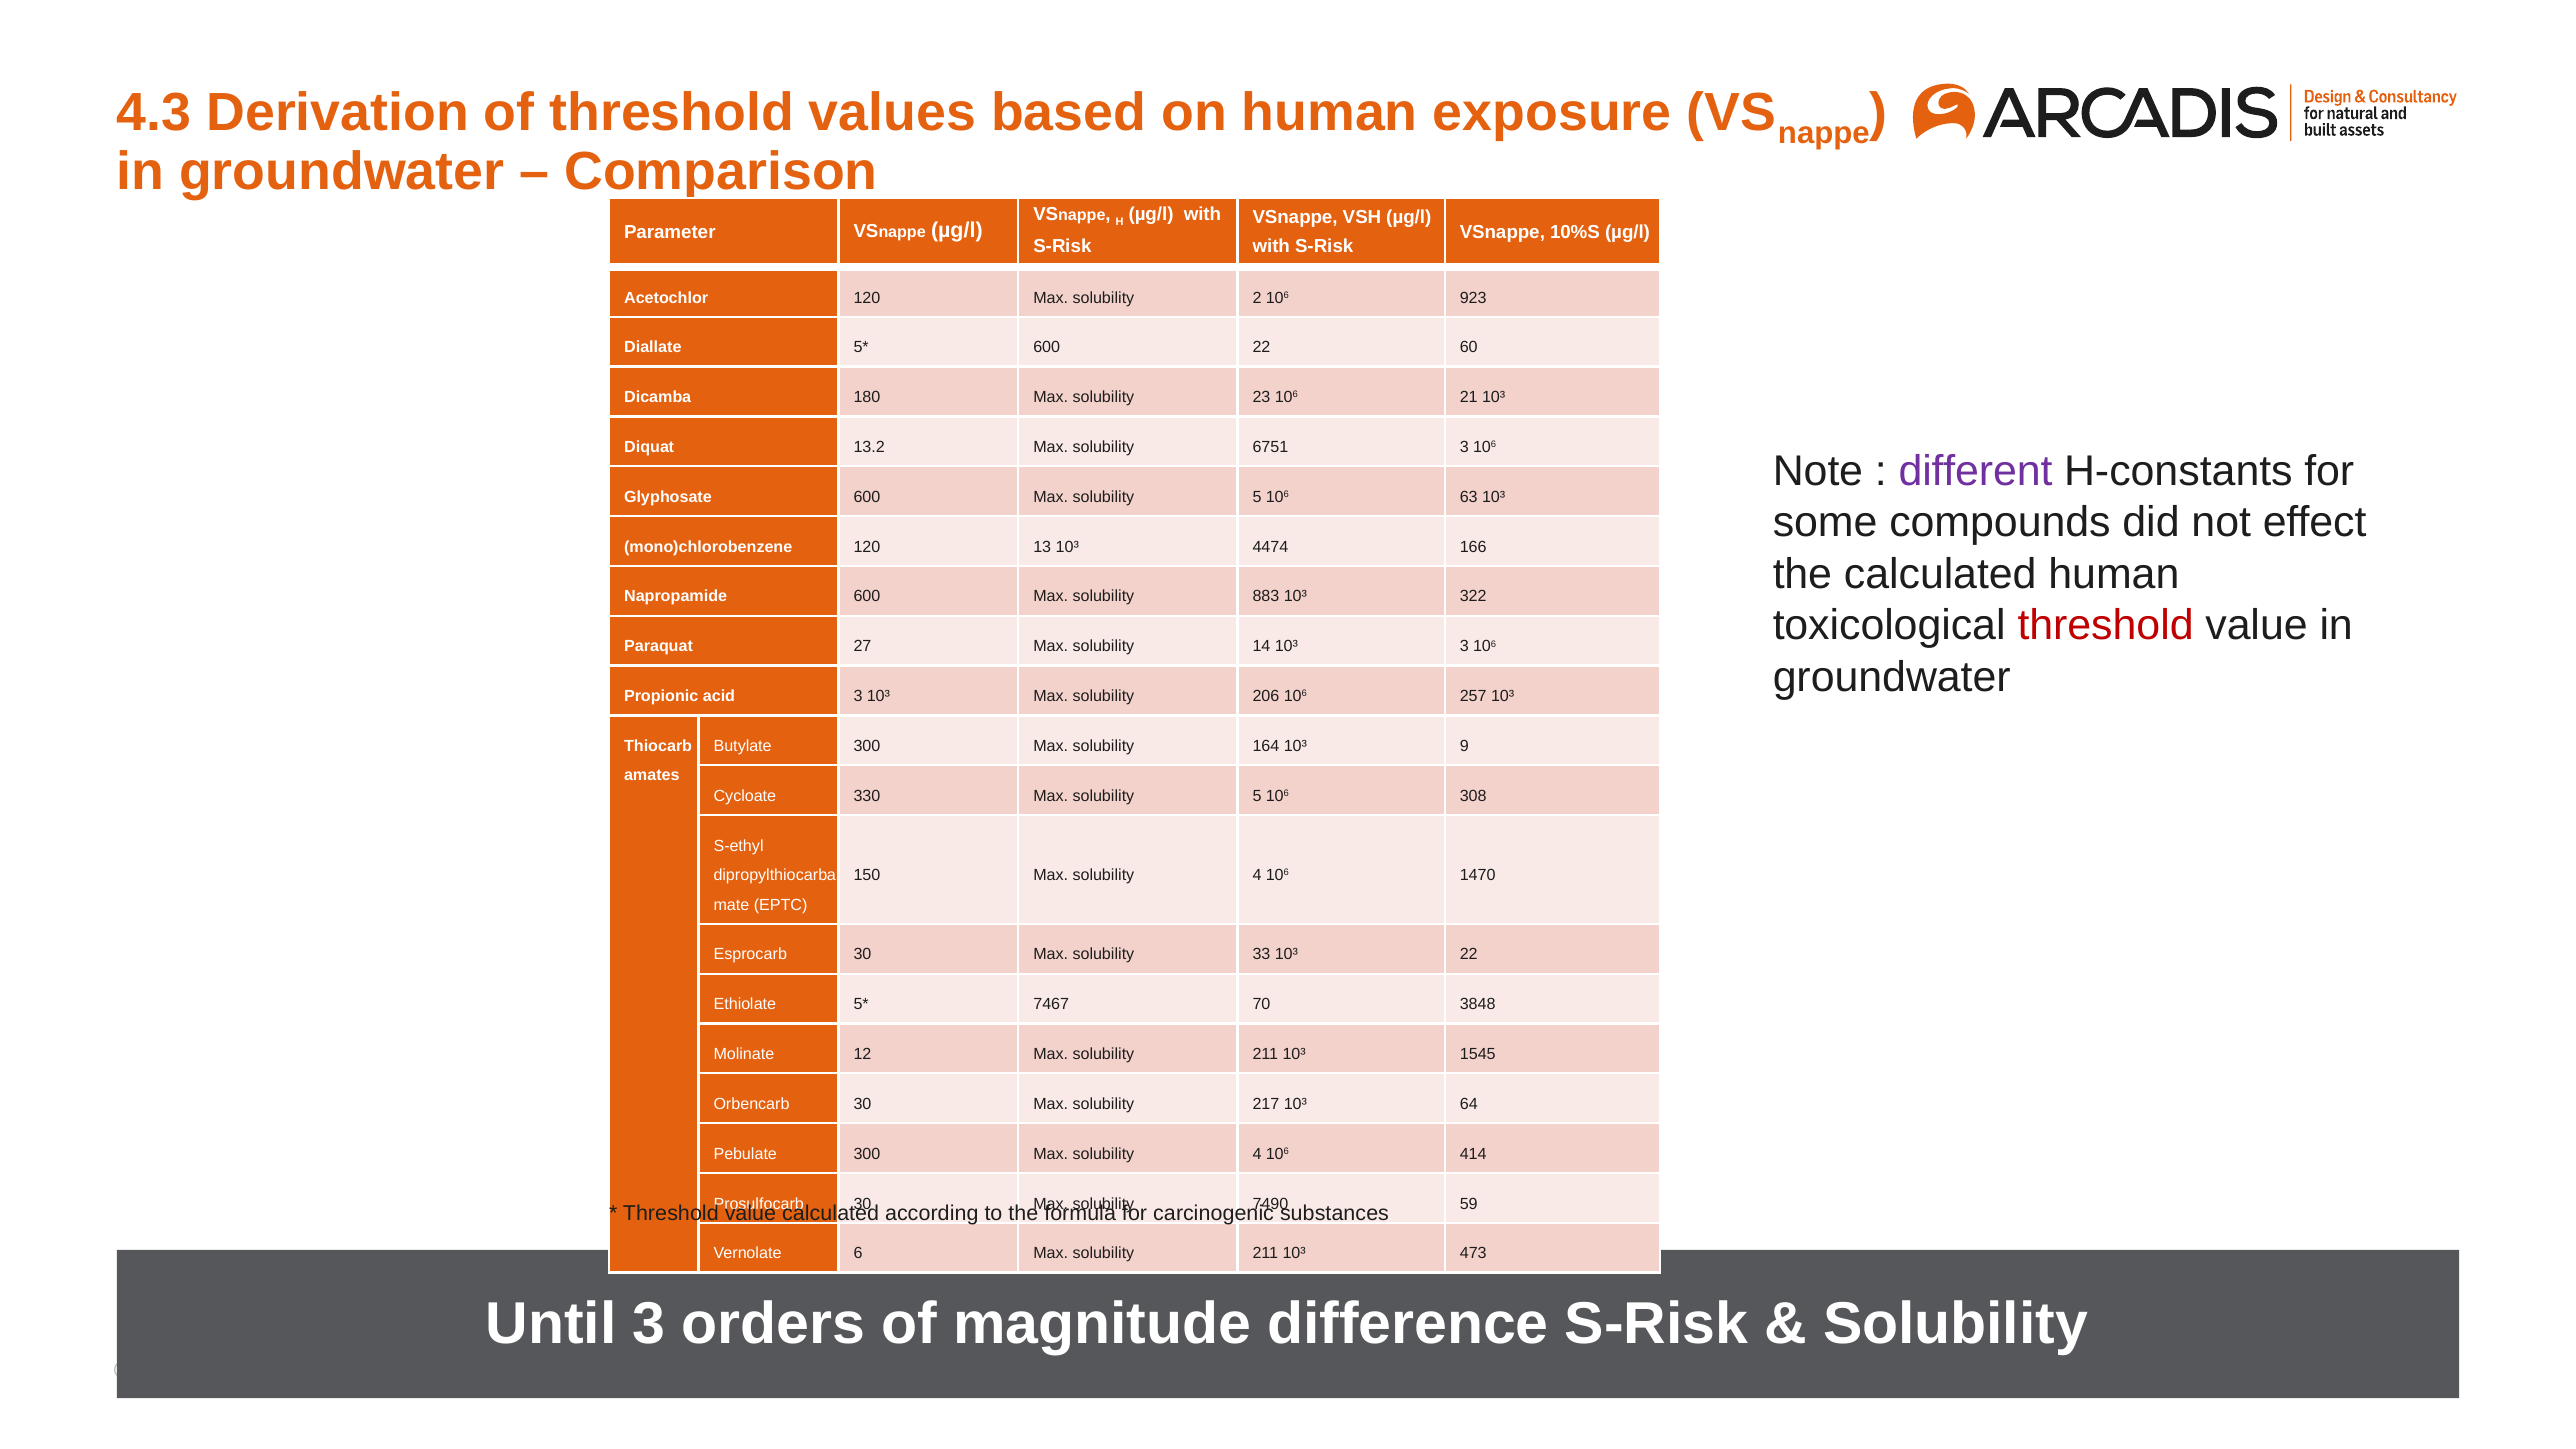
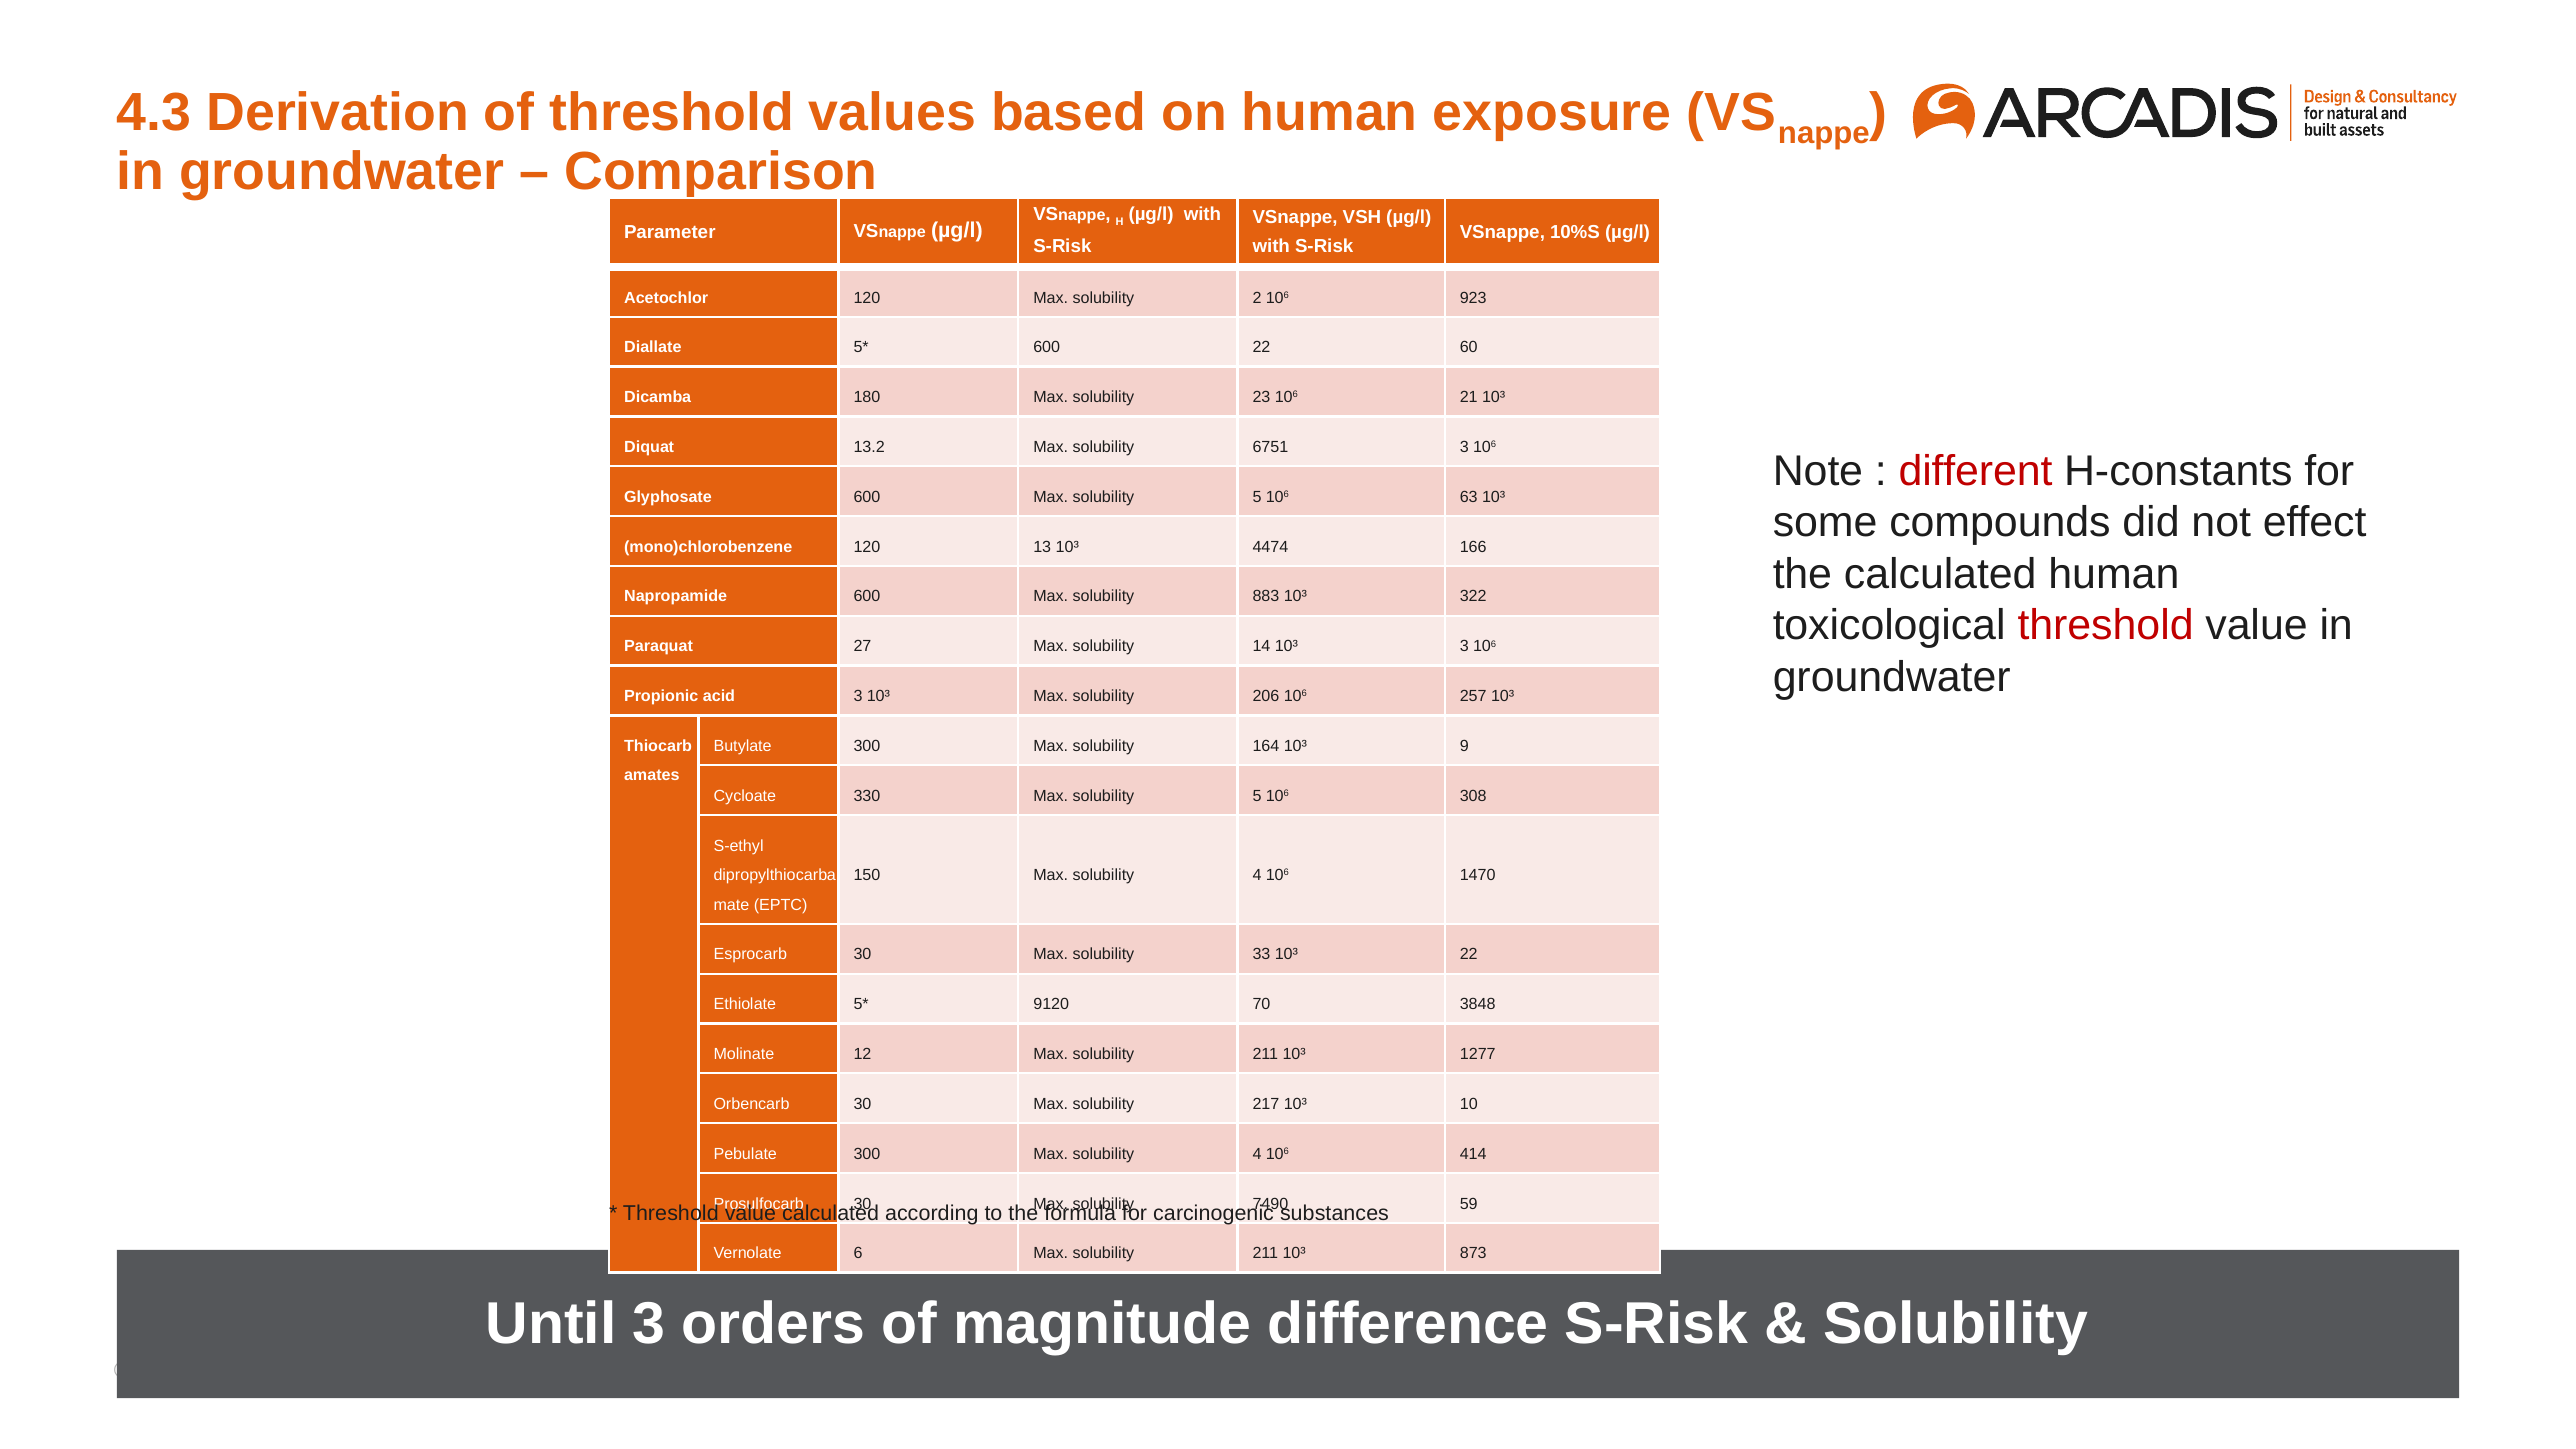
different colour: purple -> red (1976, 471)
7467: 7467 -> 9120 (1051, 1004)
1545: 1545 -> 1277 (1478, 1054)
64: 64 -> 10 (1469, 1104)
473: 473 -> 873 (1473, 1254)
